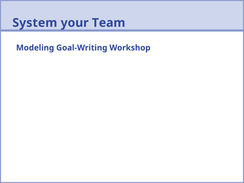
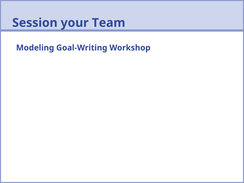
System: System -> Session (35, 23)
